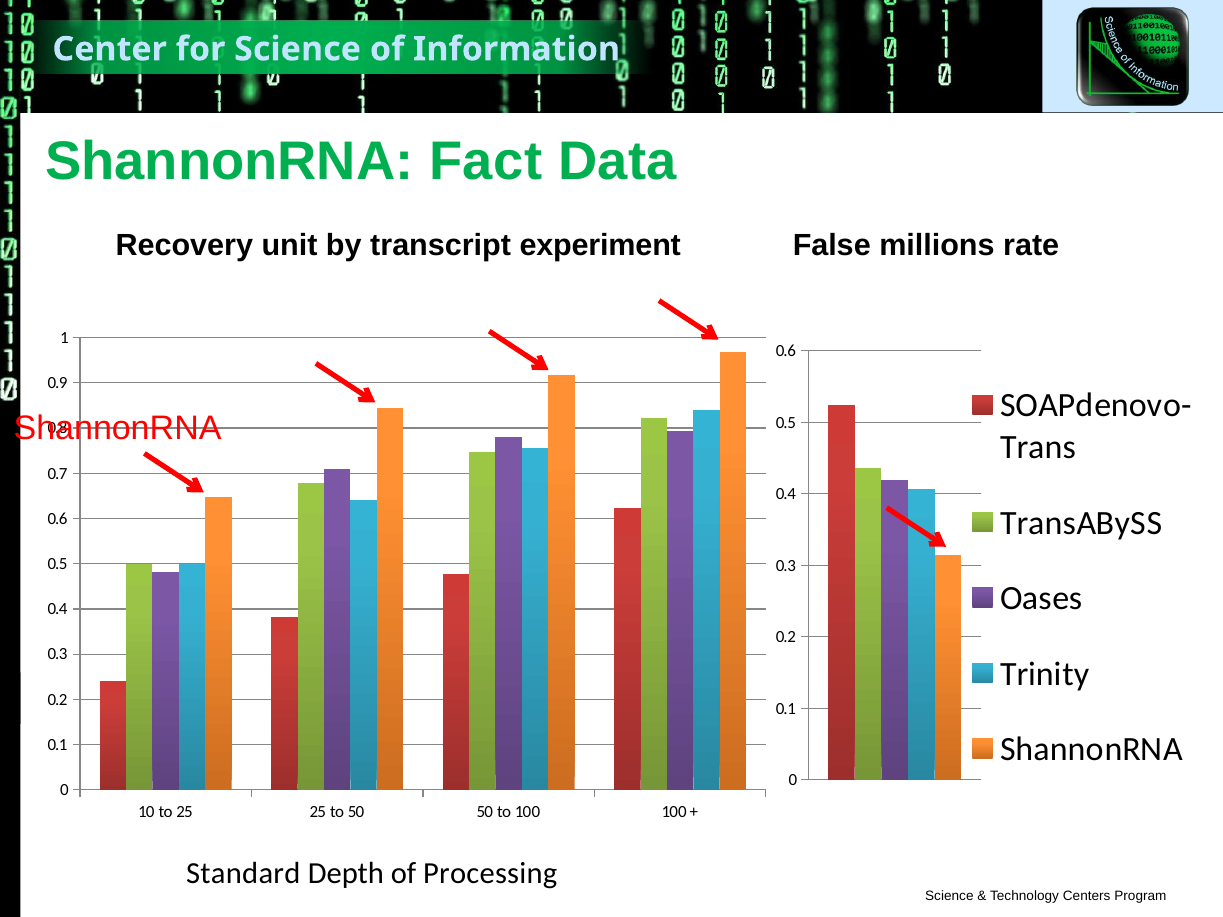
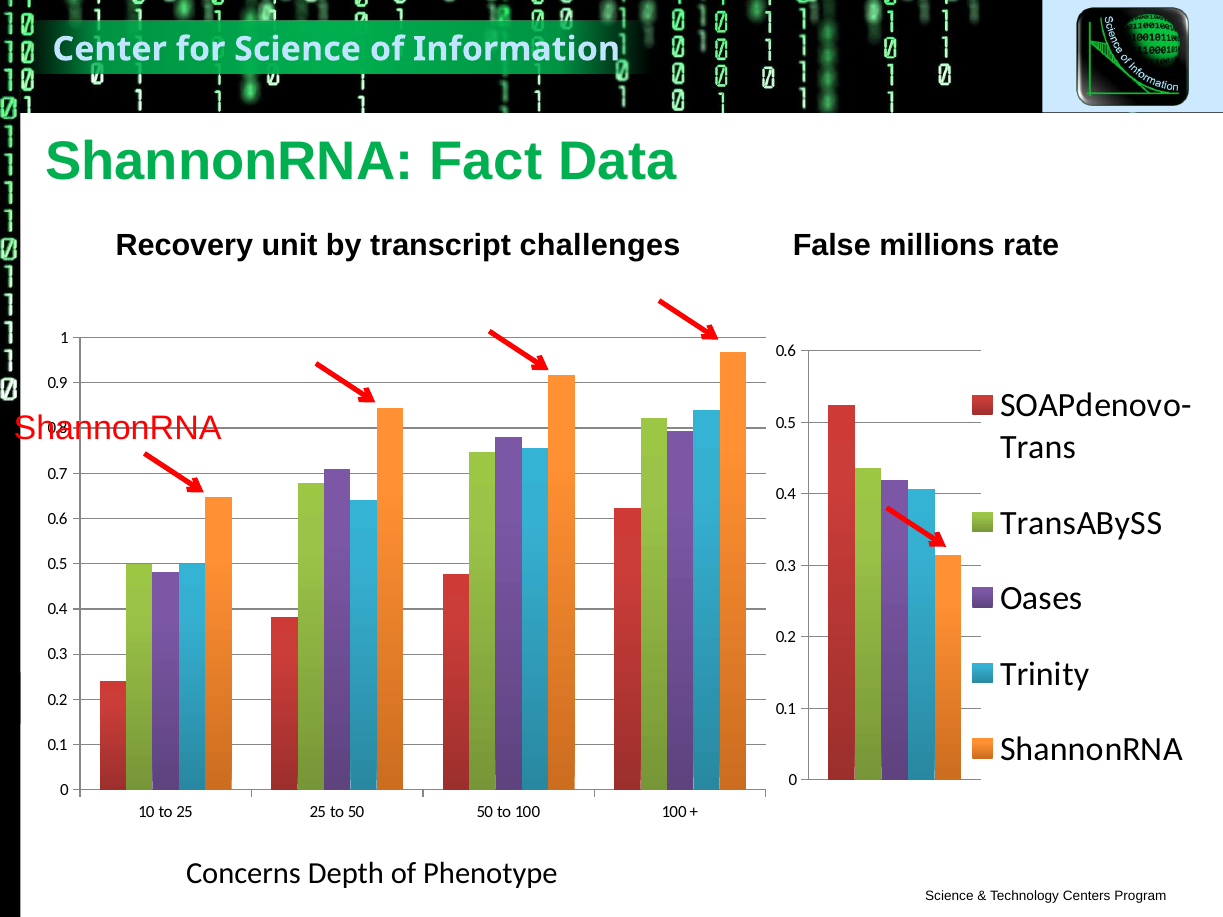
experiment: experiment -> challenges (600, 245)
Standard: Standard -> Concerns (243, 873)
Processing: Processing -> Phenotype (490, 873)
